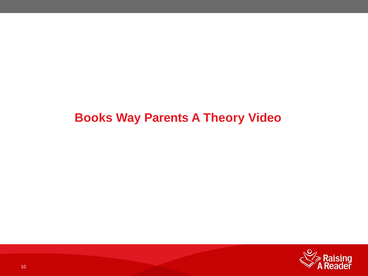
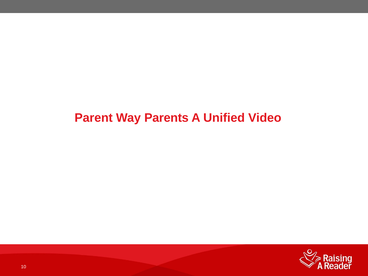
Books: Books -> Parent (94, 118)
Theory: Theory -> Unified (224, 118)
